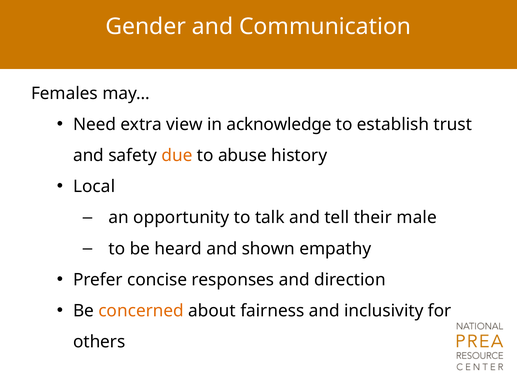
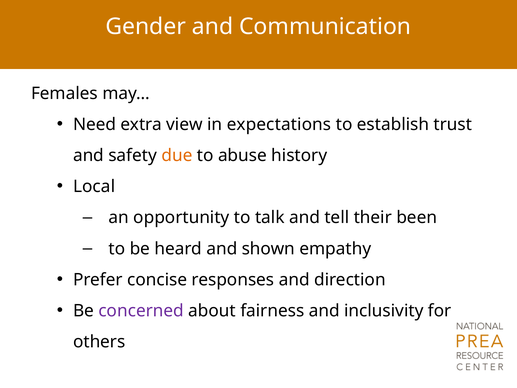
acknowledge: acknowledge -> expectations (279, 124)
male: male -> been (417, 217)
concerned colour: orange -> purple (141, 311)
